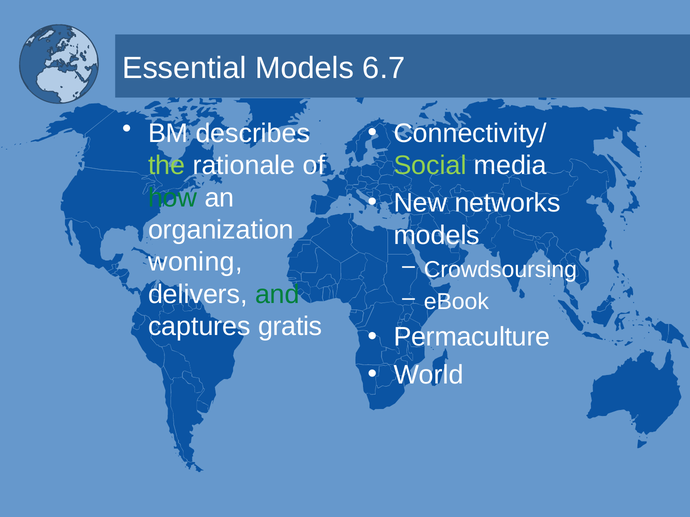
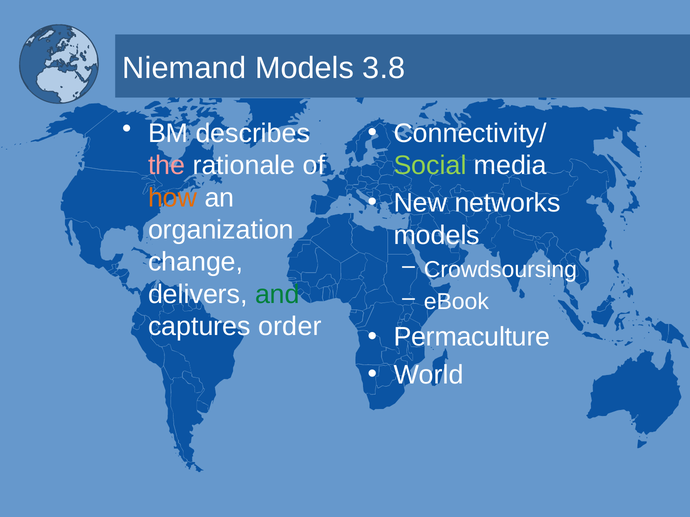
Essential: Essential -> Niemand (184, 68)
6.7: 6.7 -> 3.8 (384, 68)
the colour: light green -> pink (167, 166)
how colour: green -> orange (173, 198)
woning: woning -> change (196, 262)
gratis: gratis -> order (290, 327)
